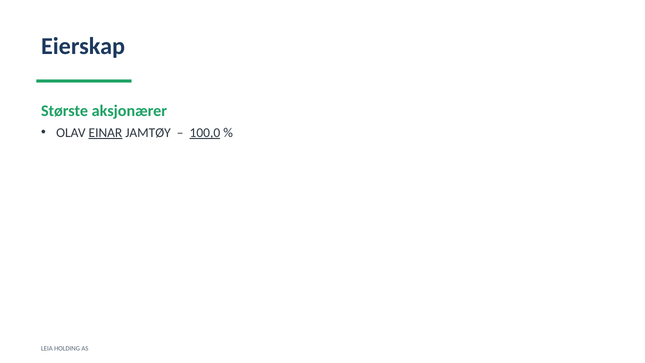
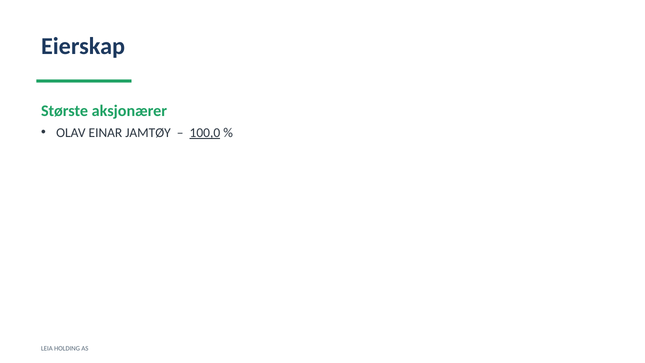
EINAR underline: present -> none (105, 133)
